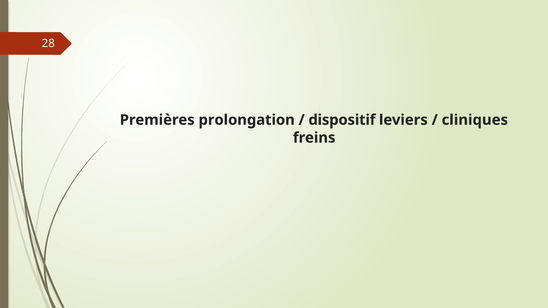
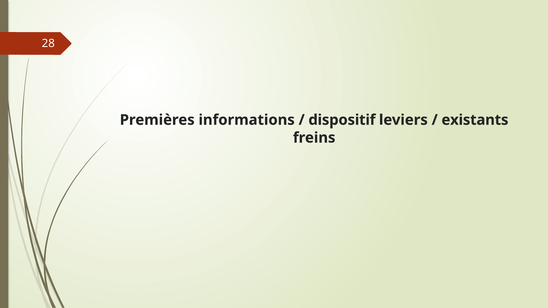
prolongation: prolongation -> informations (247, 120)
cliniques: cliniques -> existants (475, 120)
